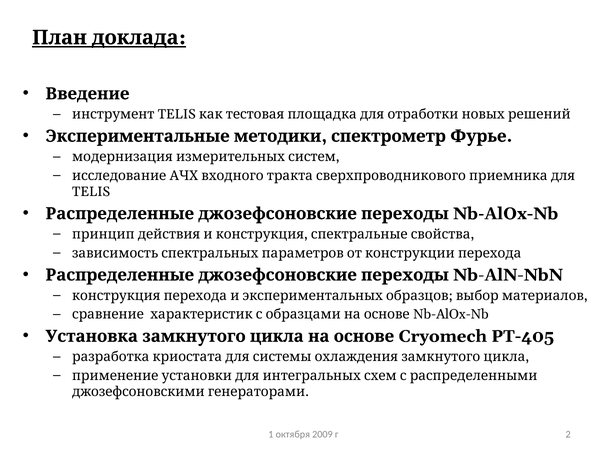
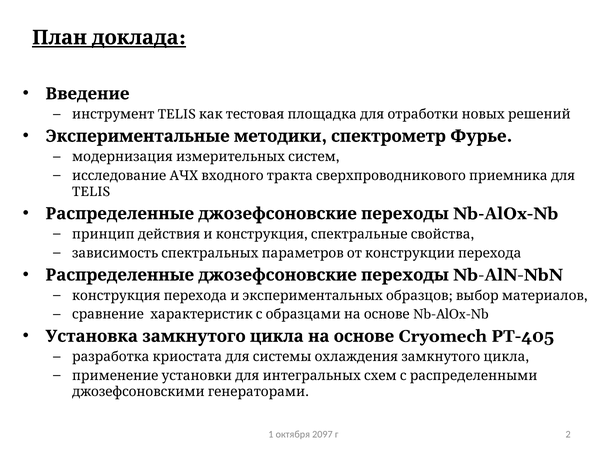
2009: 2009 -> 2097 (322, 435)
